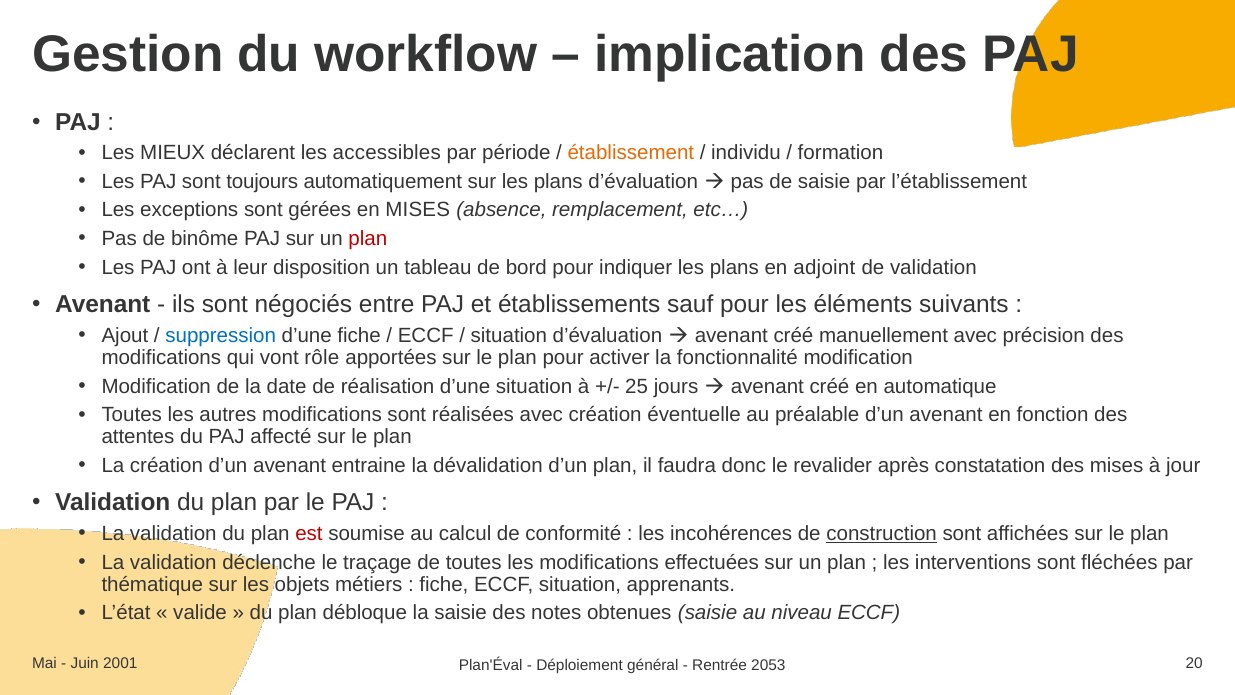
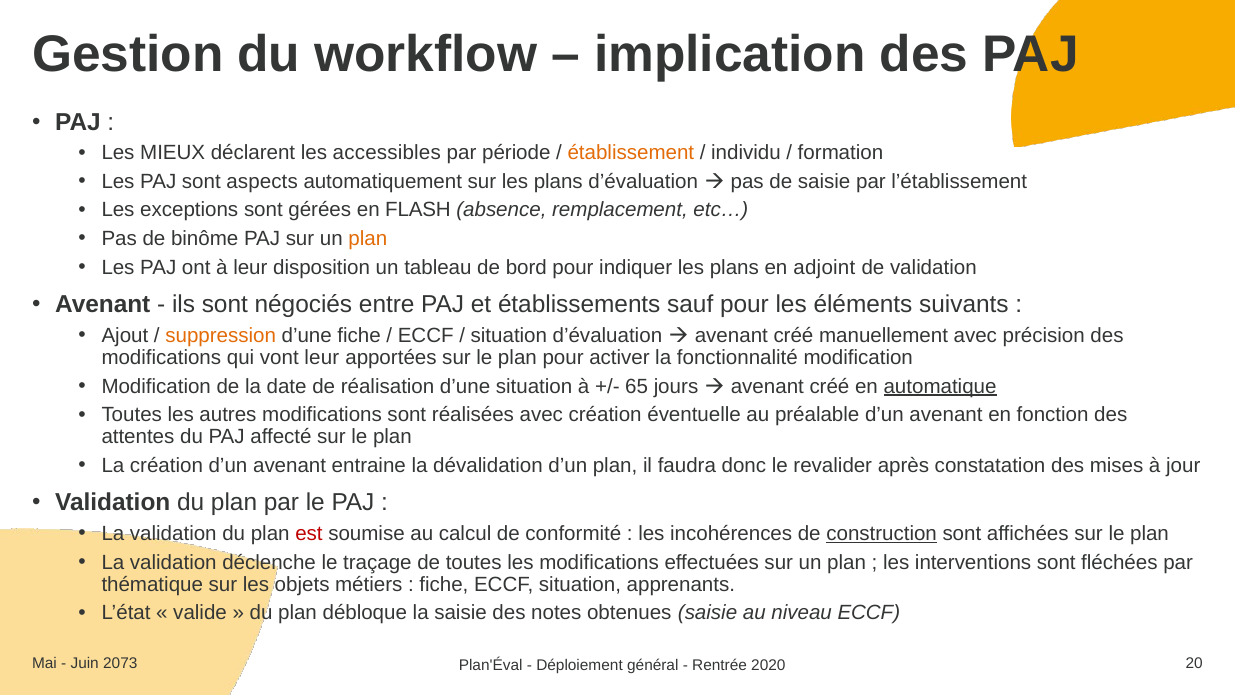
toujours: toujours -> aspects (262, 181)
en MISES: MISES -> FLASH (418, 210)
plan colour: red -> orange (368, 239)
suppression colour: blue -> orange (221, 335)
vont rôle: rôle -> leur (322, 357)
25: 25 -> 65 (637, 386)
automatique underline: none -> present (940, 386)
2001: 2001 -> 2073 (120, 663)
2053: 2053 -> 2020 (768, 665)
